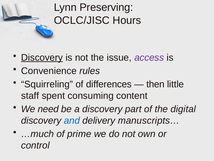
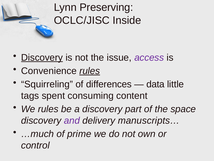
Hours: Hours -> Inside (127, 20)
rules underline: none -> present (90, 71)
then: then -> data (155, 84)
staff: staff -> tags (30, 95)
We need: need -> rules (48, 109)
digital: digital -> space (183, 109)
and colour: blue -> purple (72, 120)
